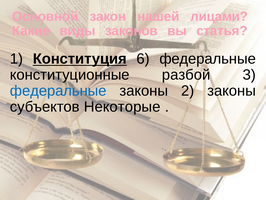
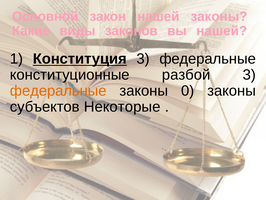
нашей лицами: лицами -> законы (219, 16)
вы статья: статья -> нашей (222, 31)
Конституция 6: 6 -> 3 (143, 59)
федеральные colour: blue -> orange (58, 91)
2: 2 -> 0 (188, 91)
